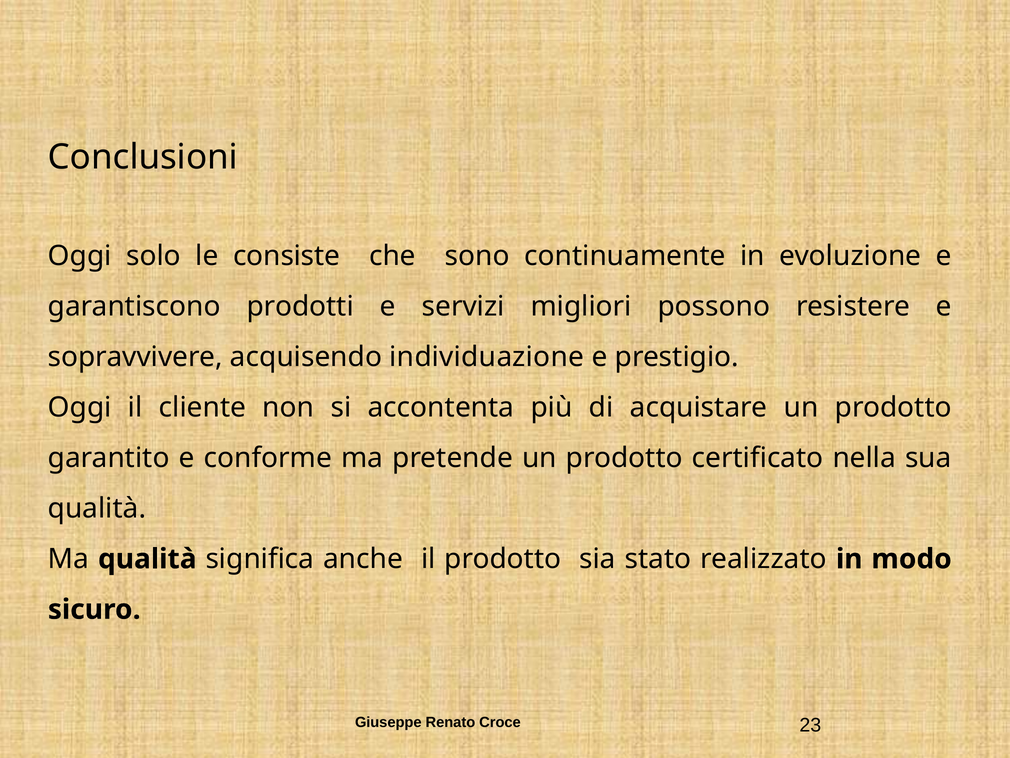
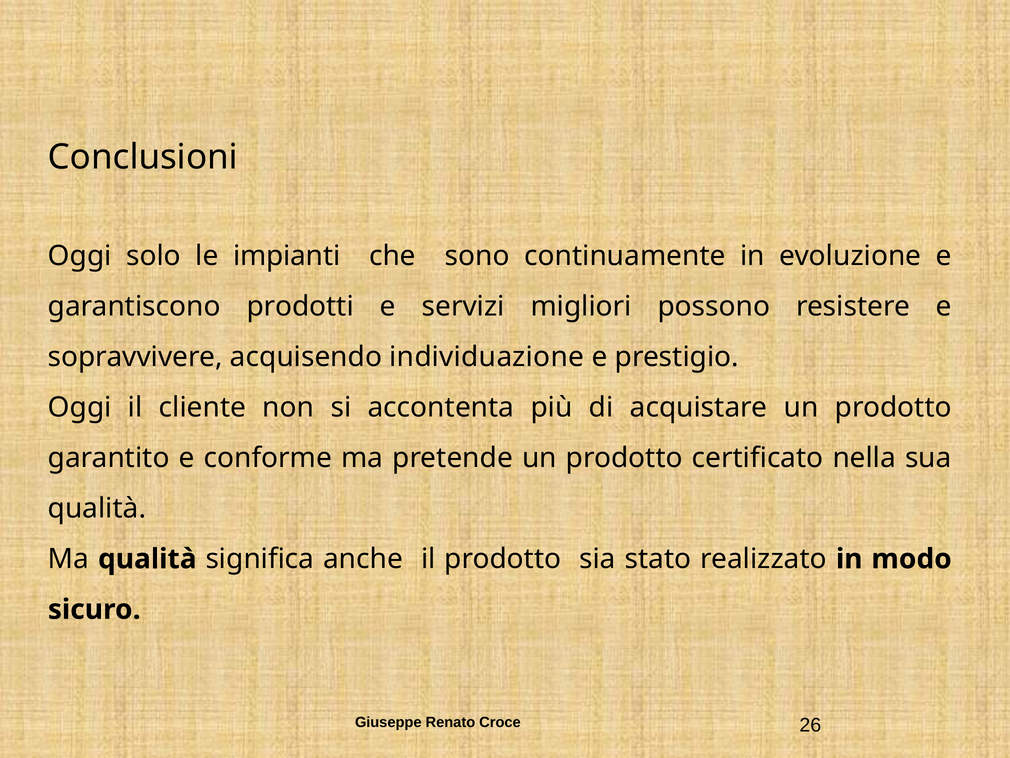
consiste: consiste -> impianti (287, 256)
23: 23 -> 26 (810, 725)
